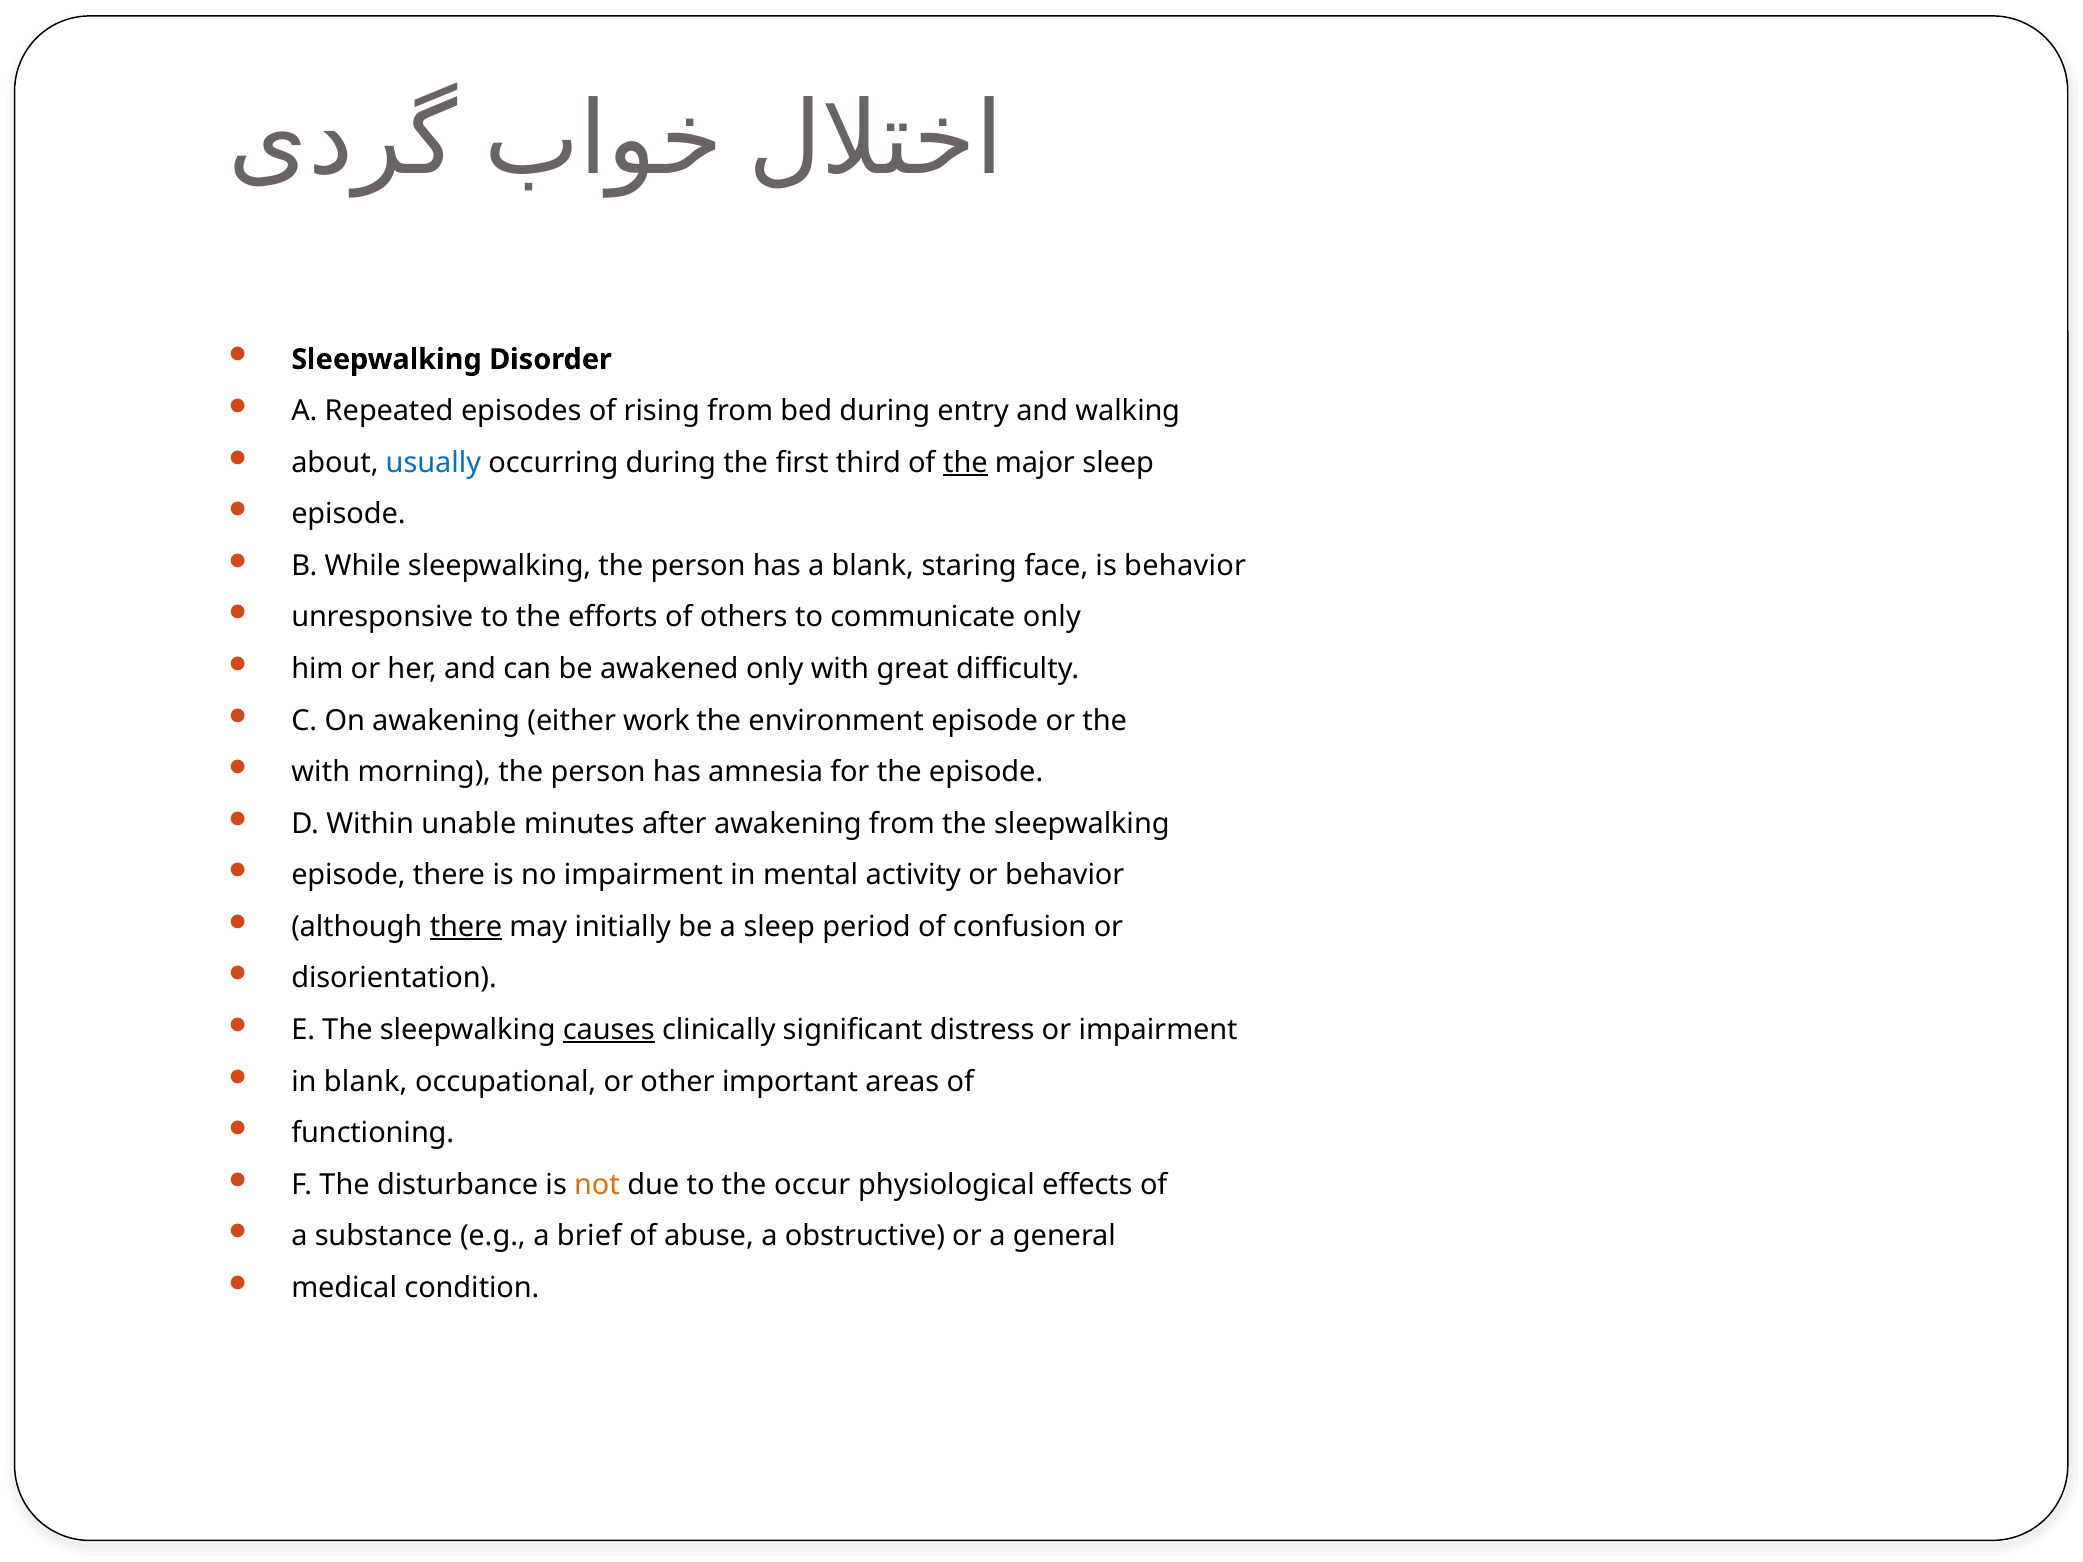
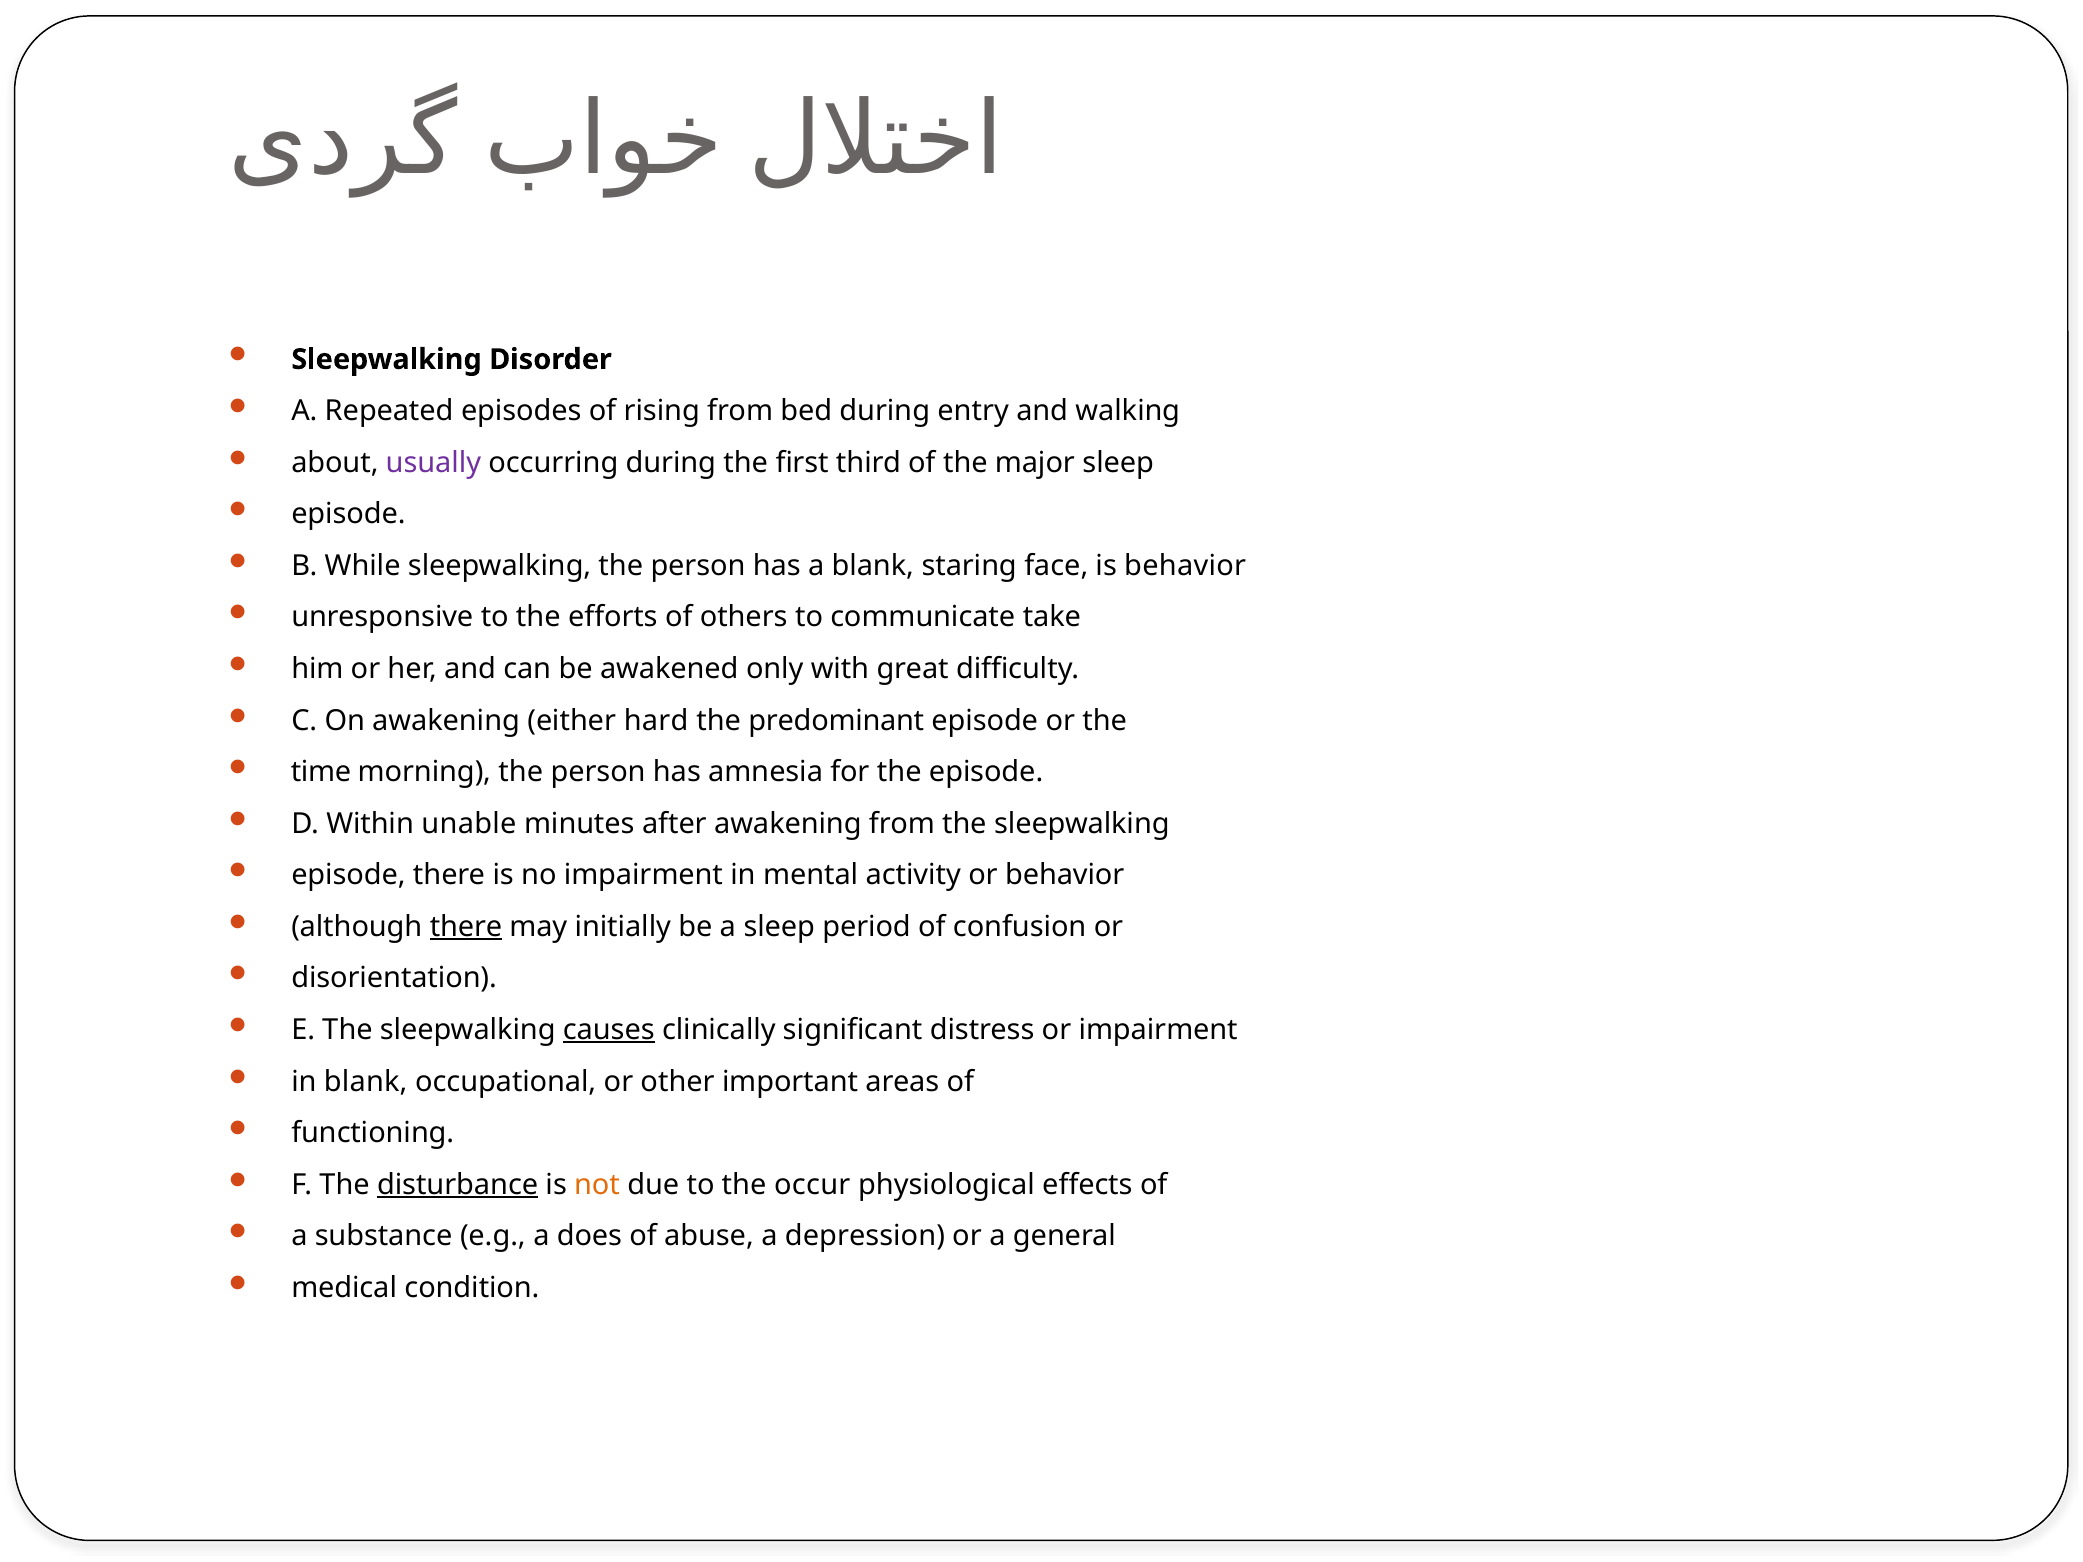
usually colour: blue -> purple (433, 463)
the underline: present -> none (965, 463)
communicate only: only -> take (1052, 617)
work: work -> hard (656, 721)
environment: environment -> predominant (836, 721)
with: with -> time (321, 772)
disturbance underline: none -> present (458, 1185)
brief: brief -> does (589, 1236)
obstructive: obstructive -> depression (865, 1236)
